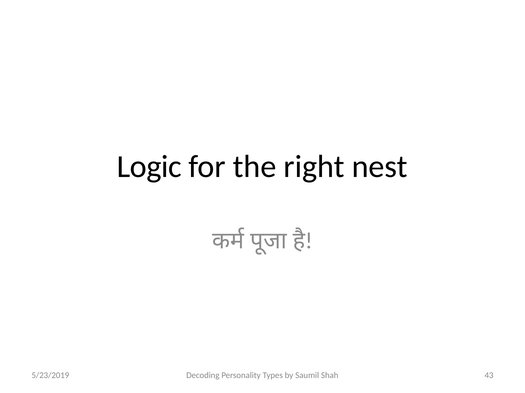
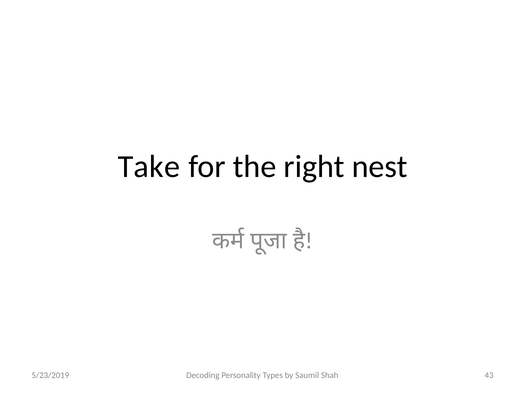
Logic: Logic -> Take (149, 167)
